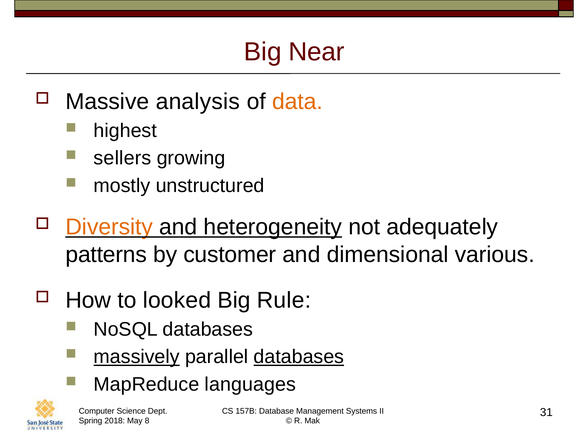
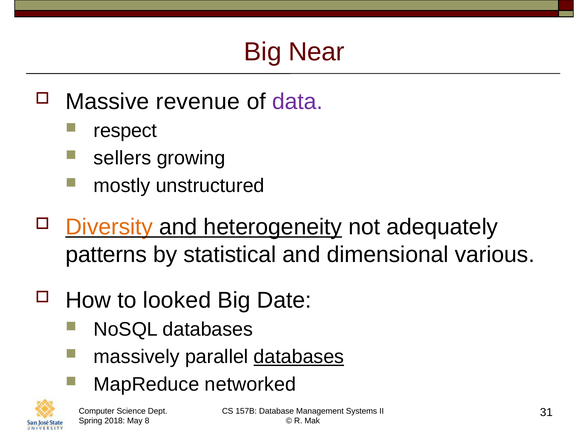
analysis: analysis -> revenue (198, 102)
data colour: orange -> purple (297, 102)
highest: highest -> respect (125, 131)
customer: customer -> statistical (230, 254)
Rule: Rule -> Date (284, 300)
massively underline: present -> none (137, 357)
languages: languages -> networked (250, 384)
